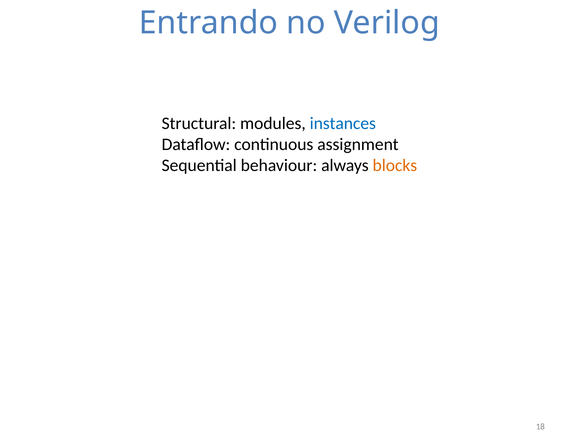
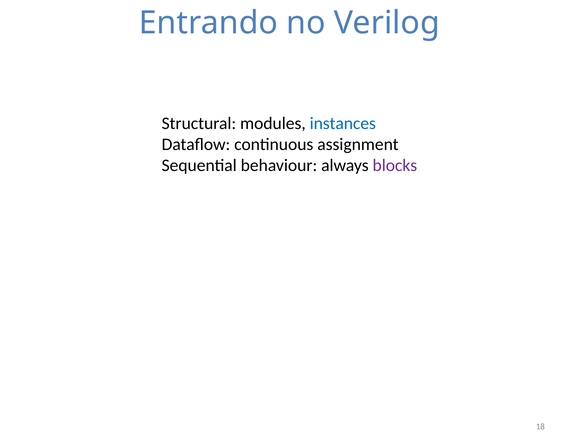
blocks colour: orange -> purple (395, 166)
